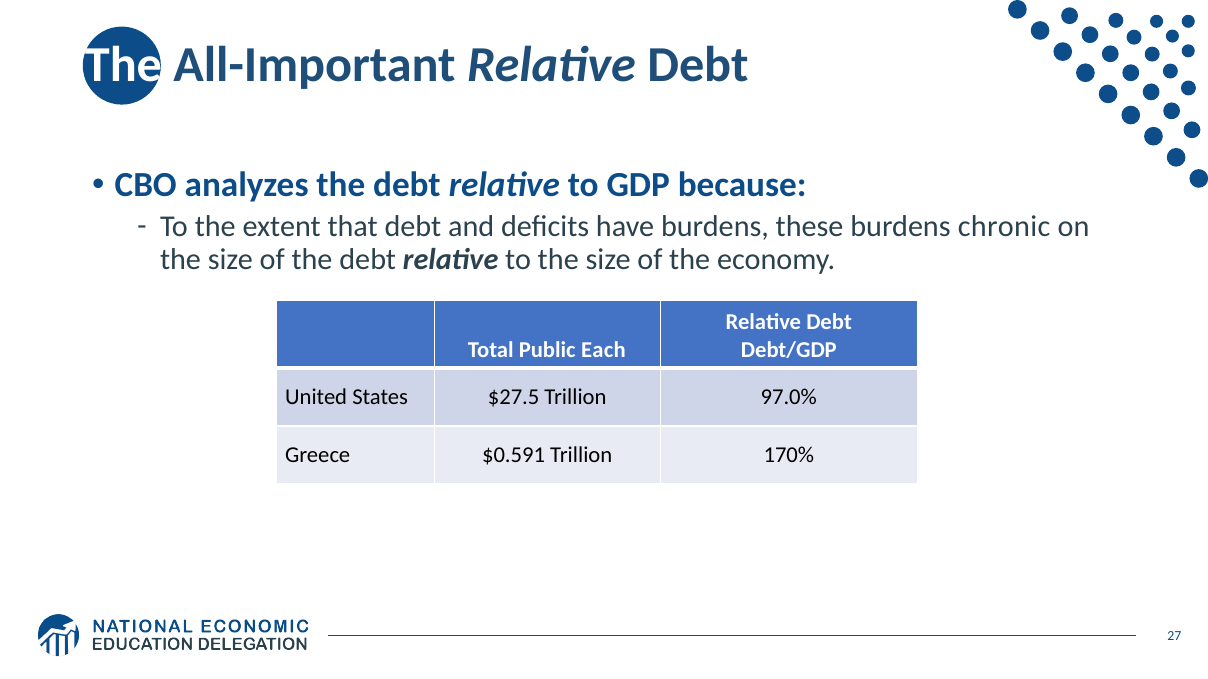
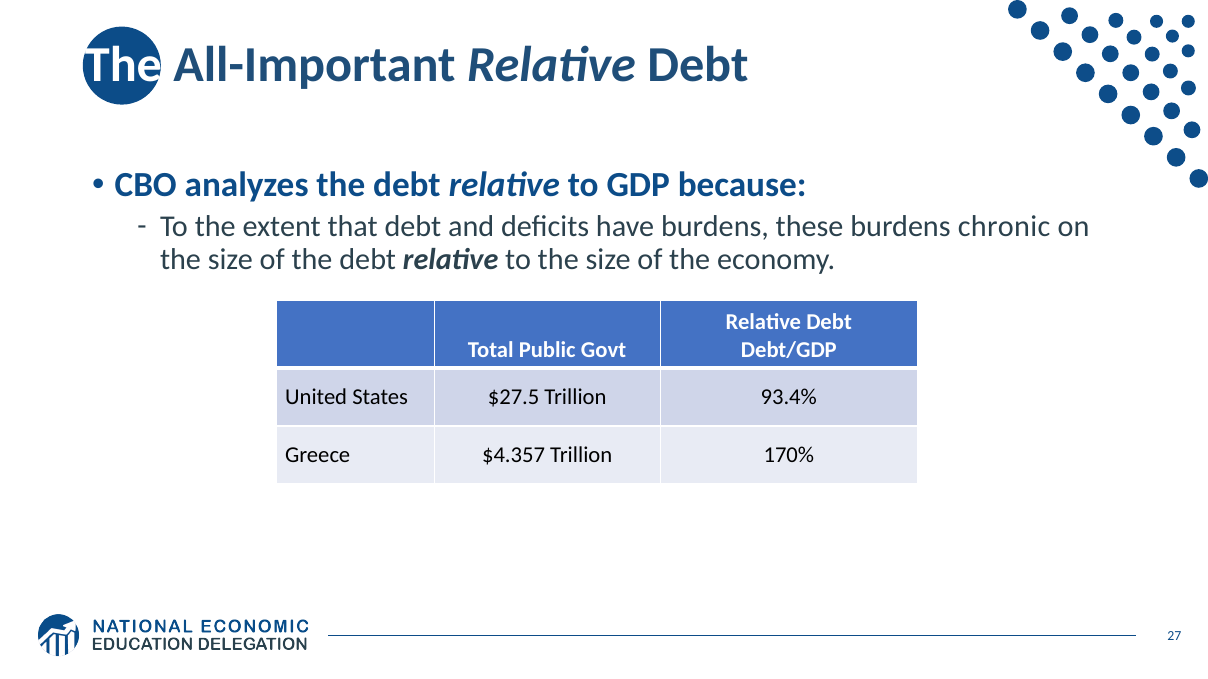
Each: Each -> Govt (603, 350)
97.0%: 97.0% -> 93.4% (789, 398)
$0.591: $0.591 -> $4.357 (514, 456)
